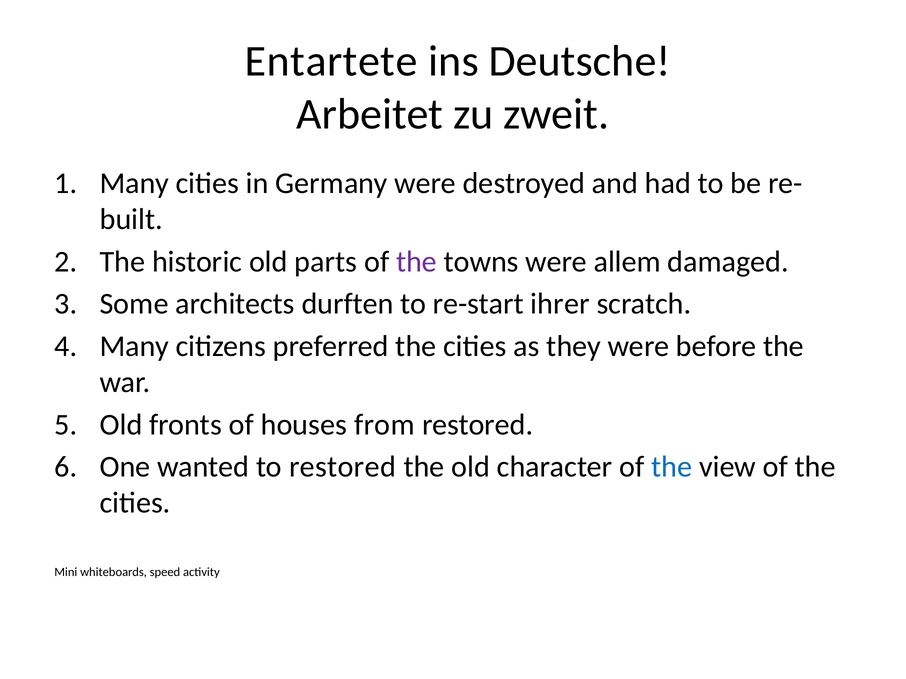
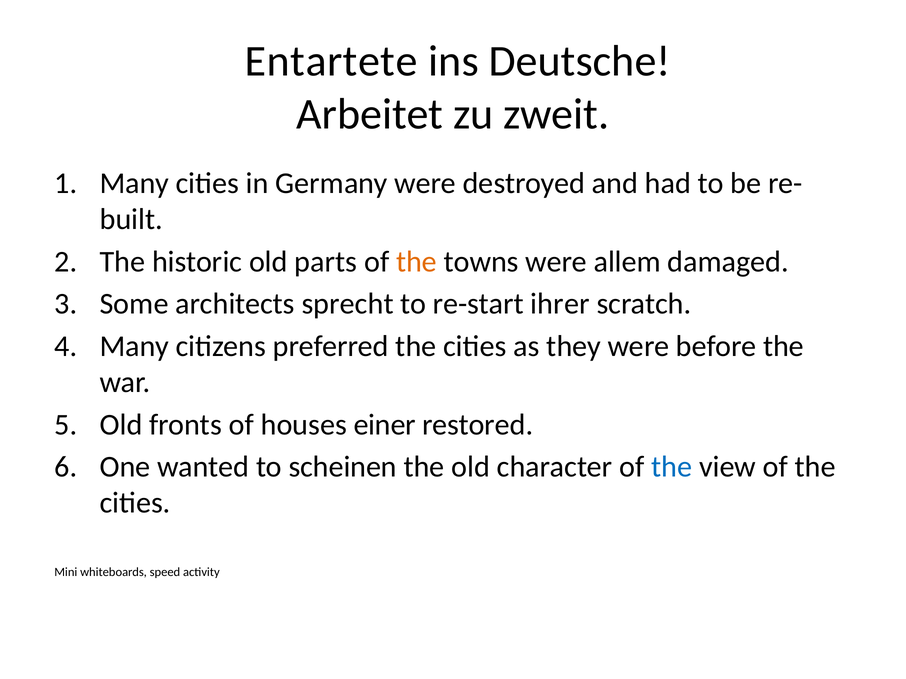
the colour: purple -> orange (416, 262)
durften: durften -> sprecht (348, 304)
from: from -> einer (385, 425)
to restored: restored -> scheinen (343, 467)
